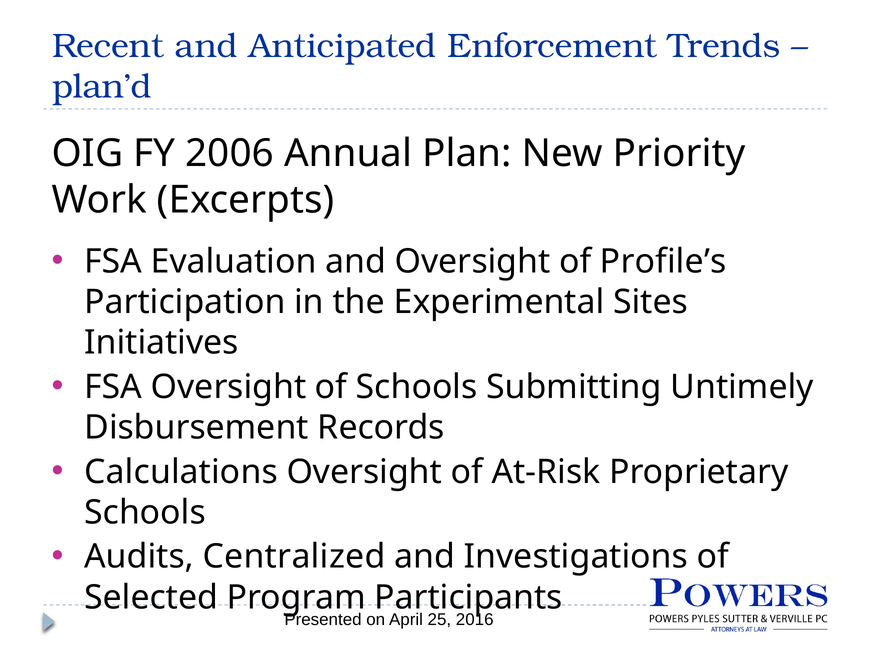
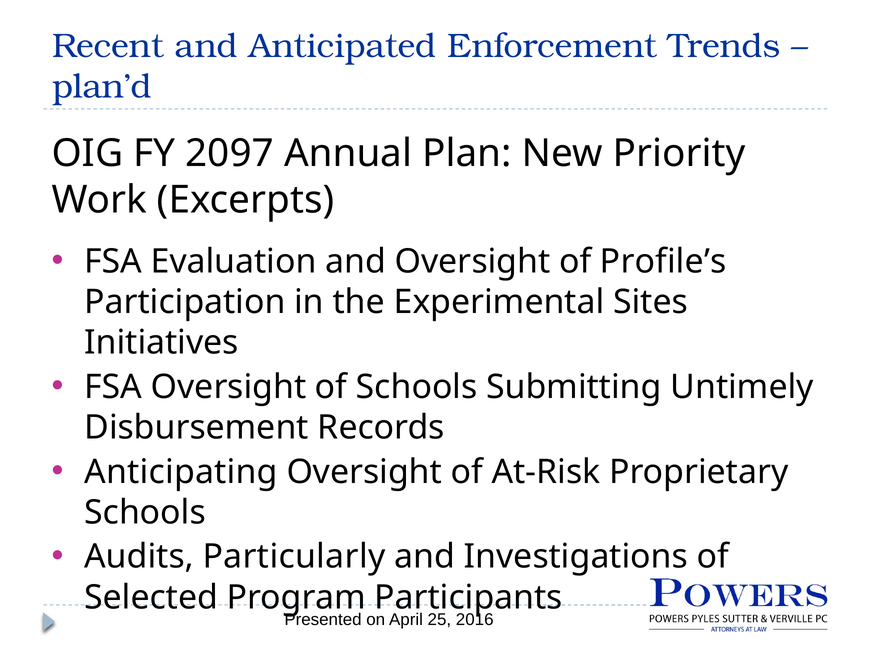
2006: 2006 -> 2097 (230, 154)
Calculations: Calculations -> Anticipating (181, 472)
Centralized: Centralized -> Particularly (294, 557)
